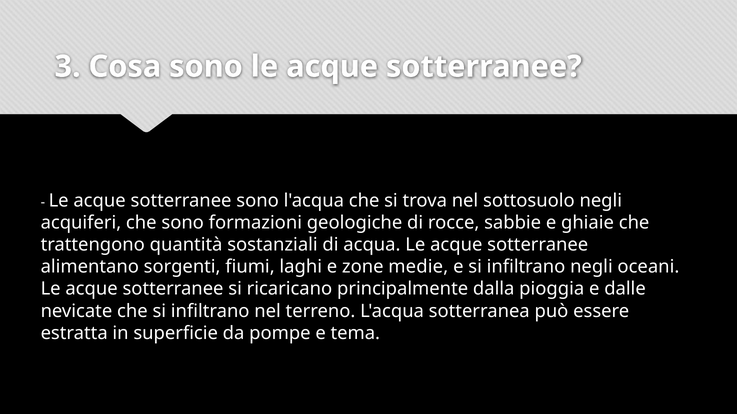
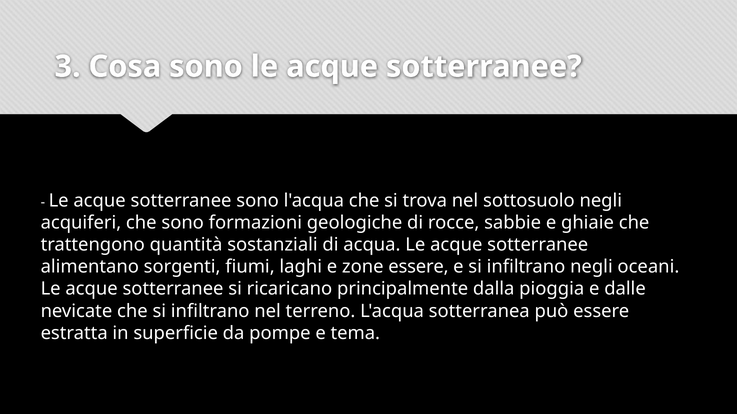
zone medie: medie -> essere (418, 267)
